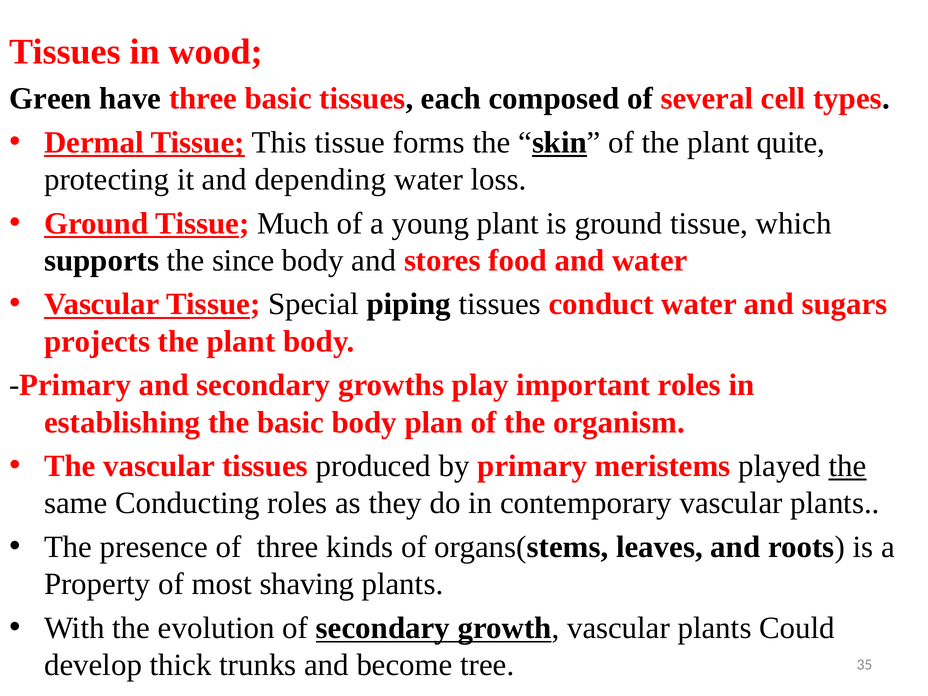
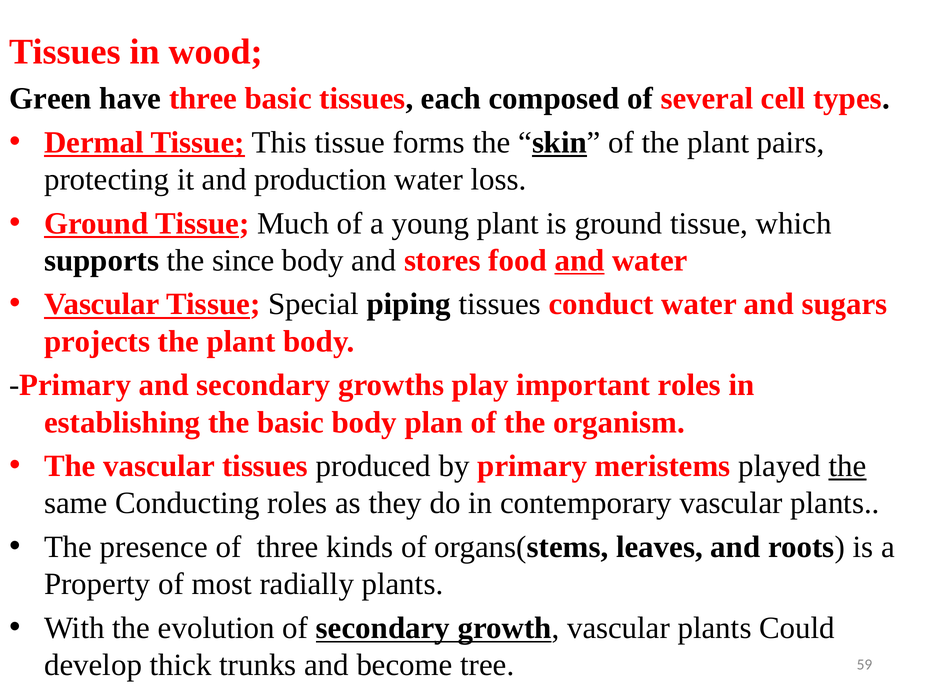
quite: quite -> pairs (791, 142)
depending: depending -> production (321, 180)
and underline: none -> present (580, 260)
shaving: shaving -> radially (307, 584)
35: 35 -> 59 (864, 665)
